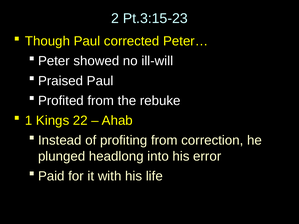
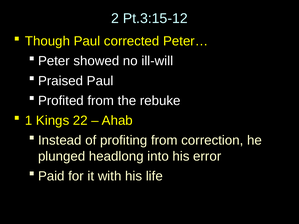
Pt.3:15-23: Pt.3:15-23 -> Pt.3:15-12 (155, 18)
